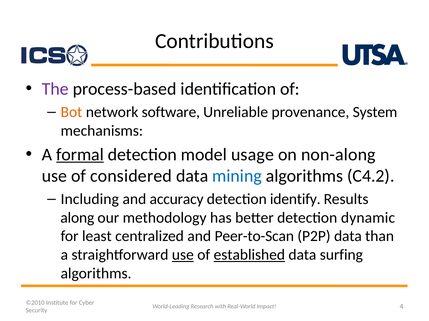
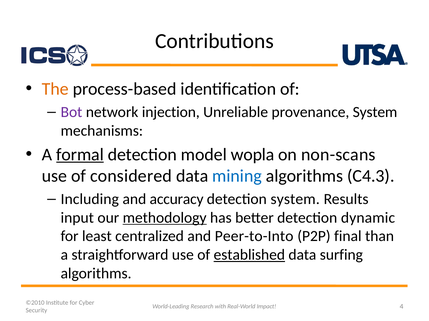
The colour: purple -> orange (55, 89)
Bot colour: orange -> purple (71, 112)
software: software -> injection (171, 112)
usage: usage -> wopla (253, 155)
non-along: non-along -> non-scans (338, 155)
C4.2: C4.2 -> C4.3 (371, 176)
detection identify: identify -> system (295, 200)
along: along -> input (77, 218)
methodology underline: none -> present (165, 218)
Peer-to-Scan: Peer-to-Scan -> Peer-to-Into (254, 237)
P2P data: data -> final (348, 237)
use underline: present -> none (183, 255)
